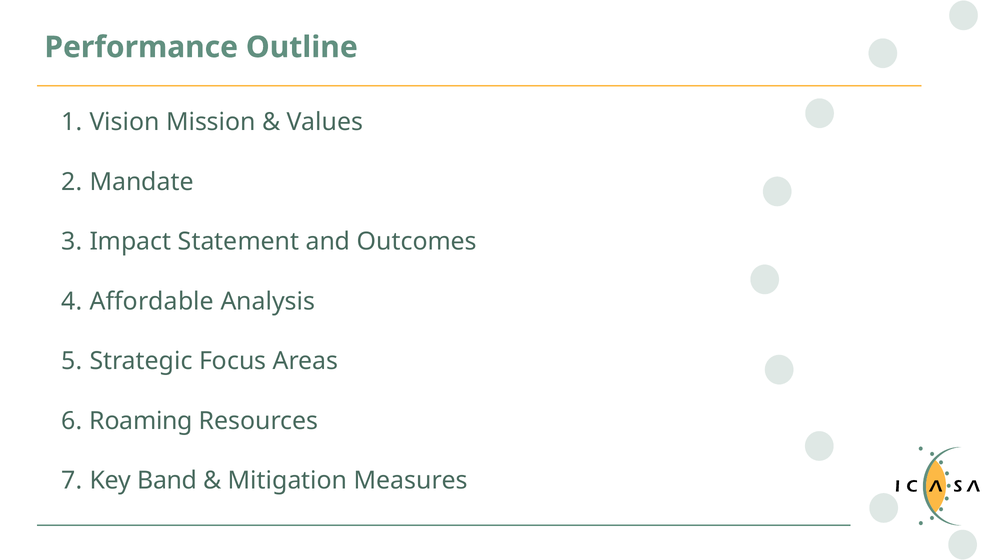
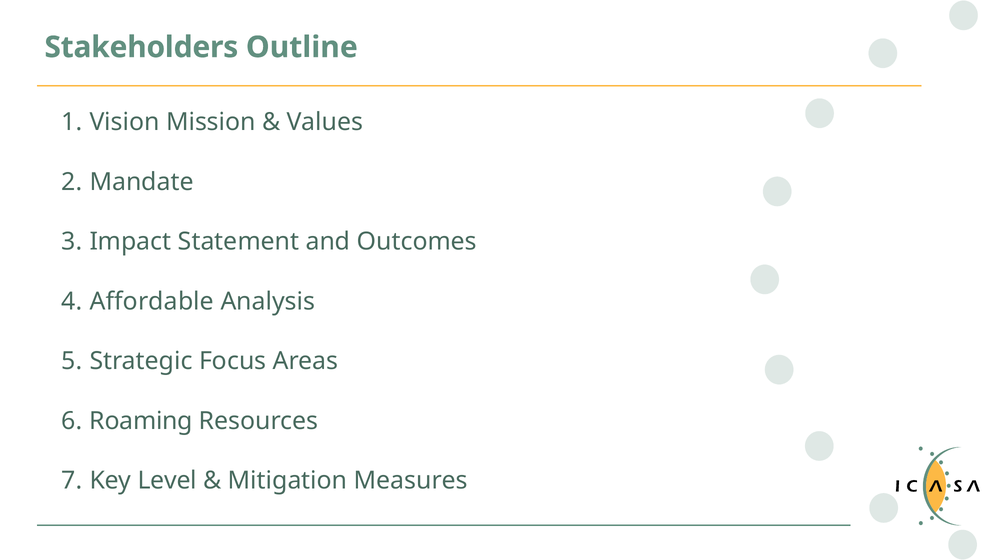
Performance: Performance -> Stakeholders (141, 47)
Band: Band -> Level (167, 481)
